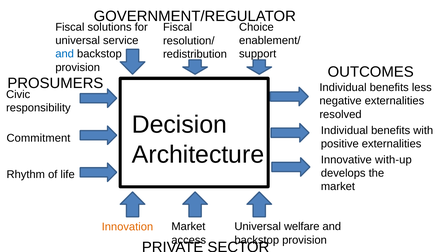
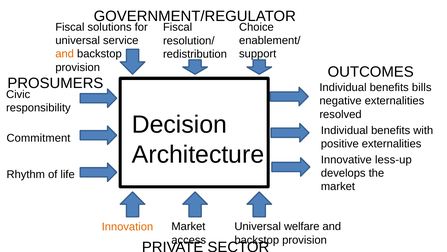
and colour: blue -> orange (65, 54)
less: less -> bills (422, 87)
with-up: with-up -> less-up (393, 159)
